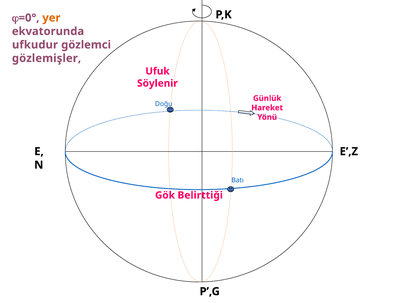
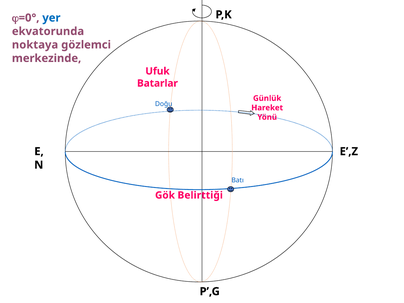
yer colour: orange -> blue (51, 18)
ufkudur: ufkudur -> noktaya (35, 45)
gözlemişler: gözlemişler -> merkezinde (47, 58)
Söylenir: Söylenir -> Batarlar (157, 83)
